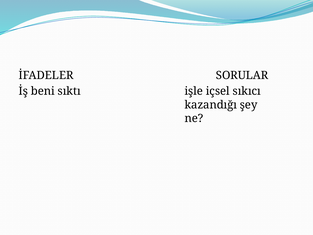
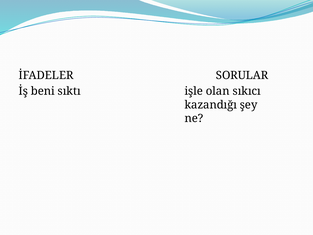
içsel: içsel -> olan (218, 91)
